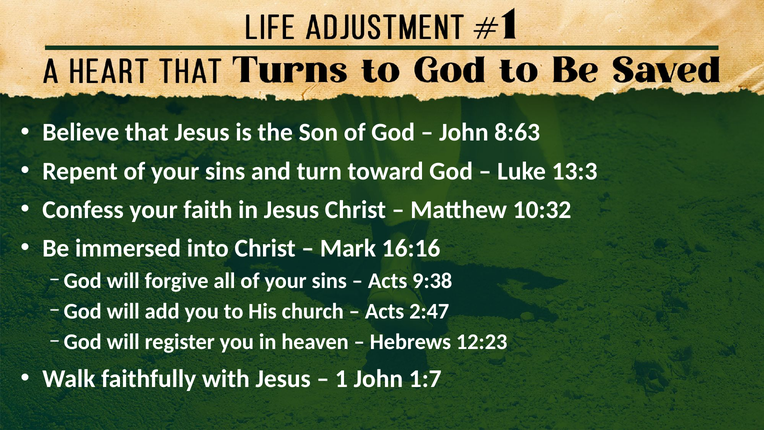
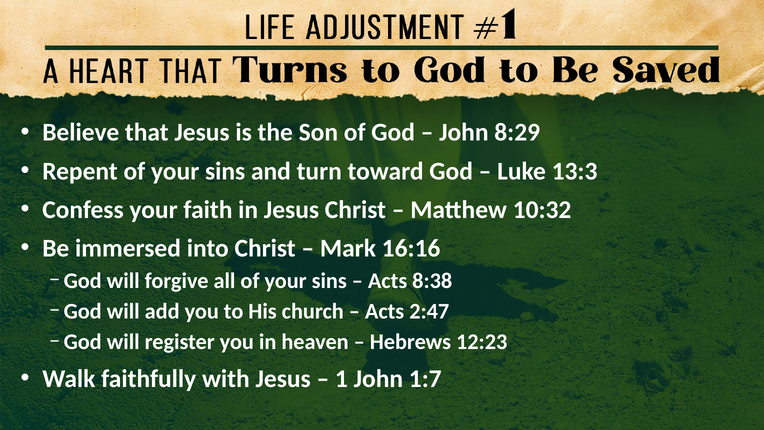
8:63: 8:63 -> 8:29 (517, 132)
9:38: 9:38 -> 8:38 (432, 280)
